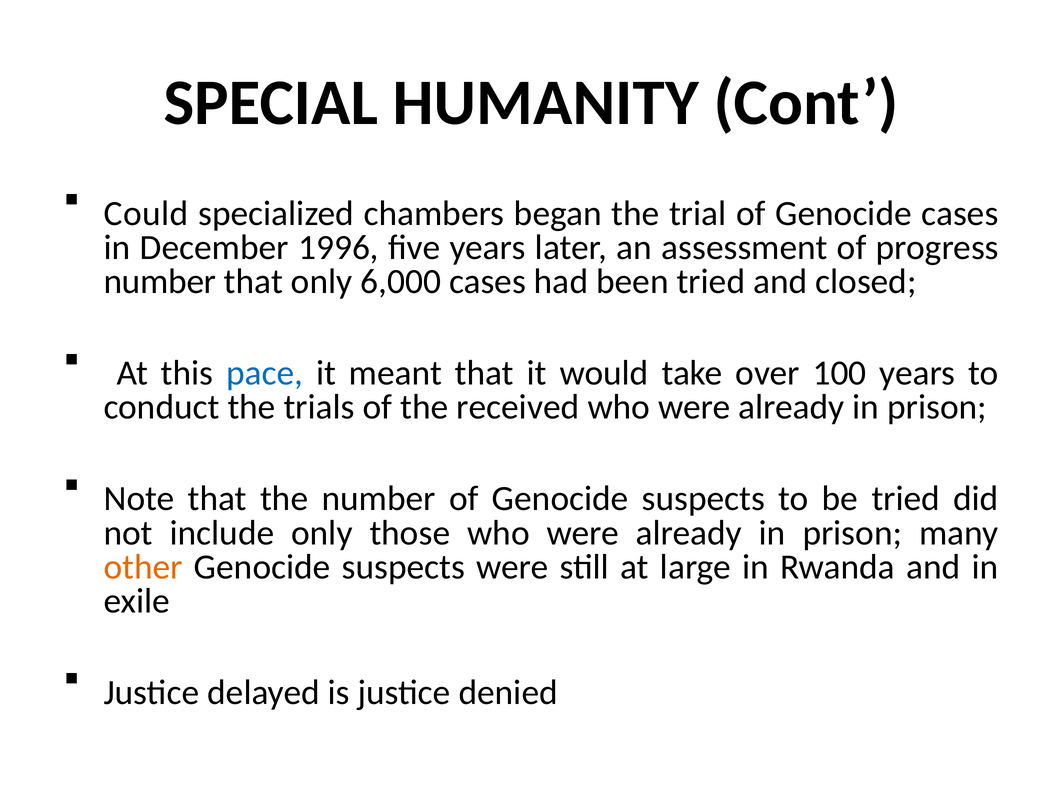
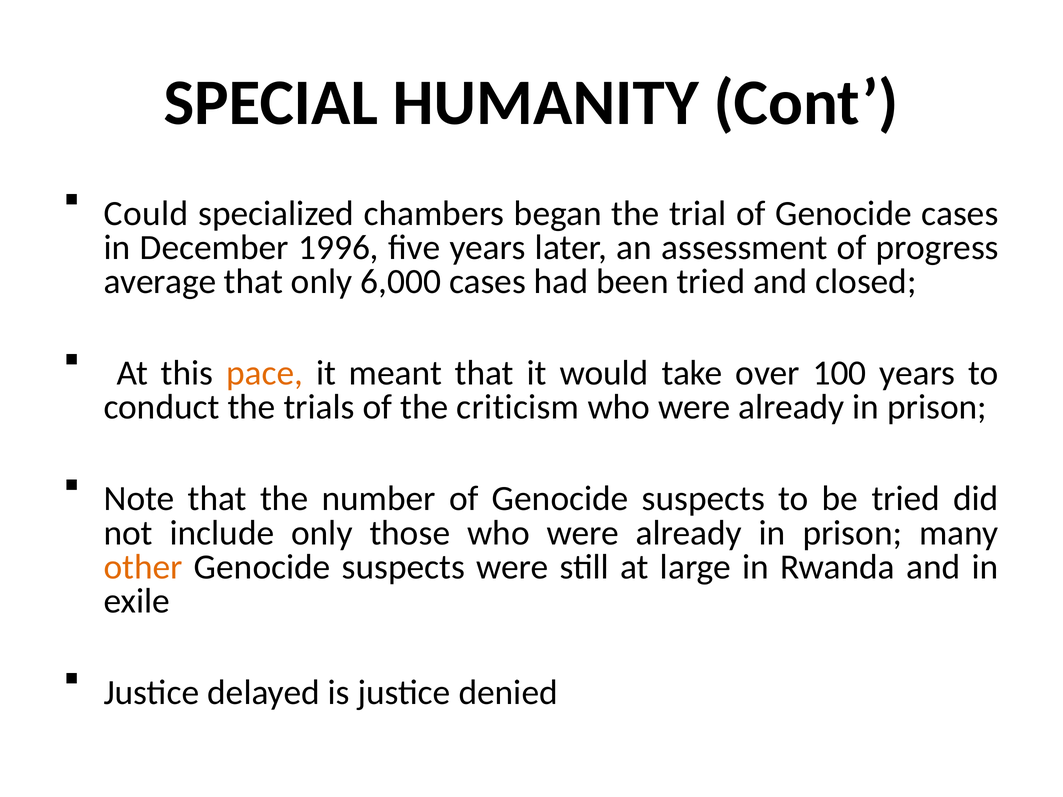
number: number -> average (160, 282)
pace colour: blue -> orange (265, 373)
received: received -> criticism (518, 407)
